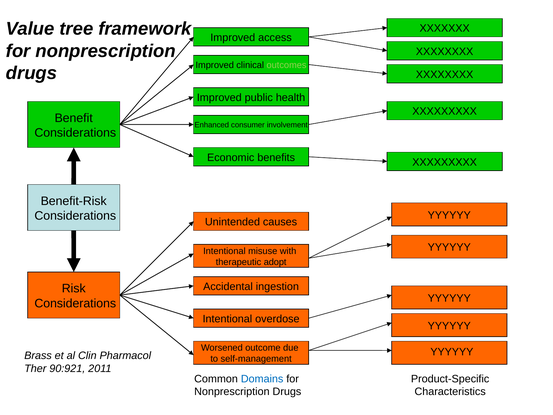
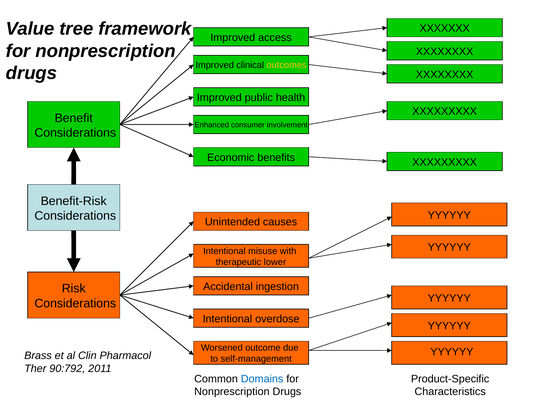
outcomes colour: light green -> yellow (287, 65)
adopt: adopt -> lower (275, 262)
90:921: 90:921 -> 90:792 (67, 368)
